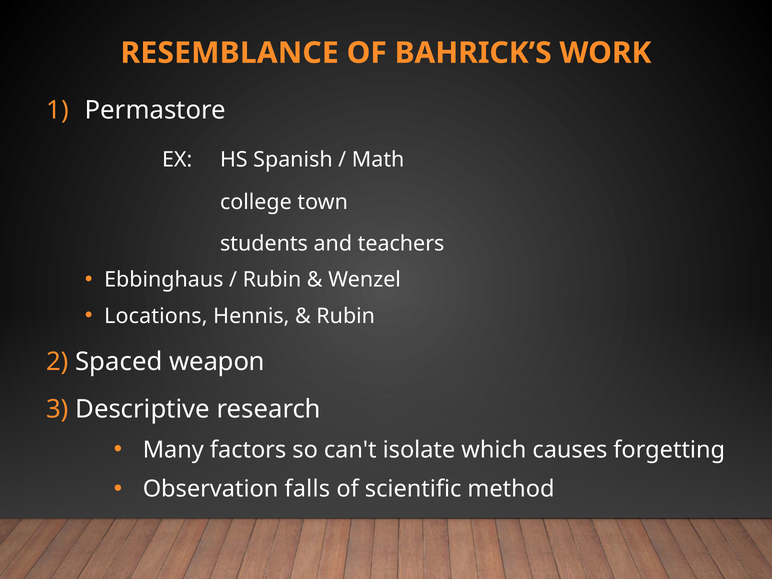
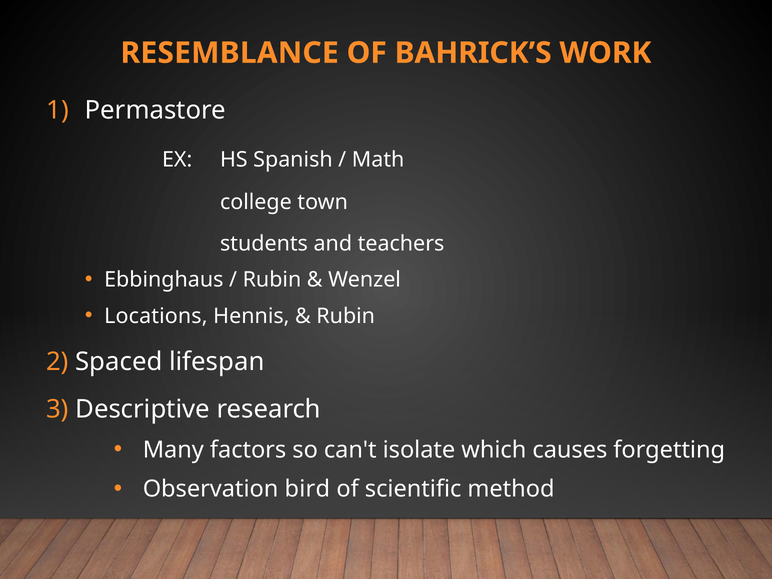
weapon: weapon -> lifespan (217, 362)
falls: falls -> bird (307, 489)
